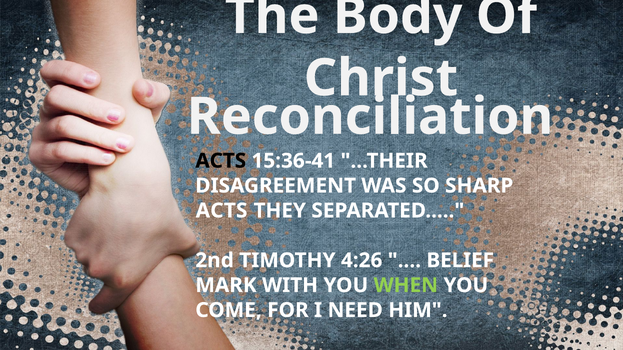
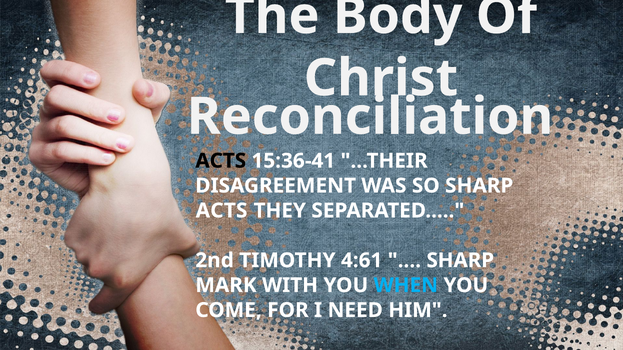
4:26: 4:26 -> 4:61 (362, 261)
BELIEF: BELIEF -> SHARP (460, 261)
WHEN colour: light green -> light blue (406, 286)
